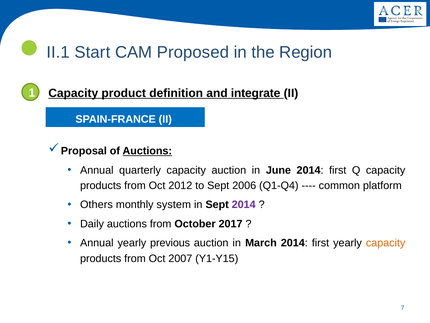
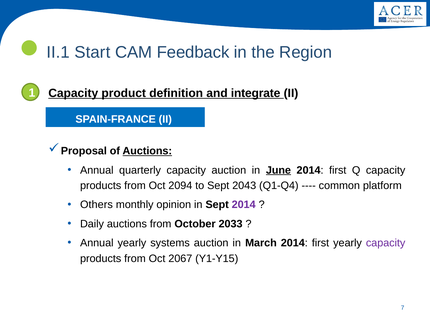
Proposed: Proposed -> Feedback (193, 52)
June underline: none -> present (278, 170)
2012: 2012 -> 2094 (180, 185)
2006: 2006 -> 2043 (244, 185)
system: system -> opinion (174, 204)
2017: 2017 -> 2033 (231, 224)
previous: previous -> systems (170, 243)
capacity colour: orange -> purple (386, 243)
2007: 2007 -> 2067 (180, 258)
